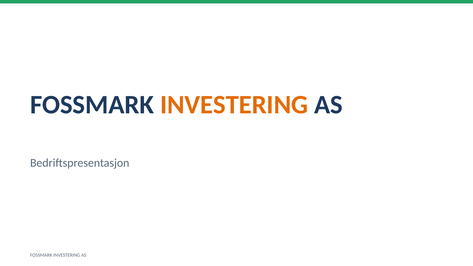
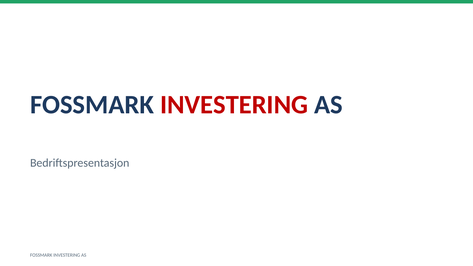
INVESTERING colour: orange -> red (234, 105)
